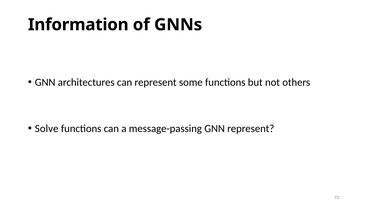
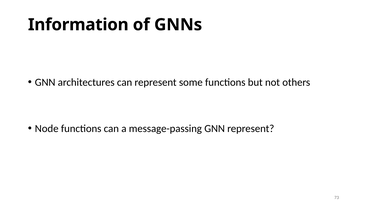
Solve: Solve -> Node (47, 128)
